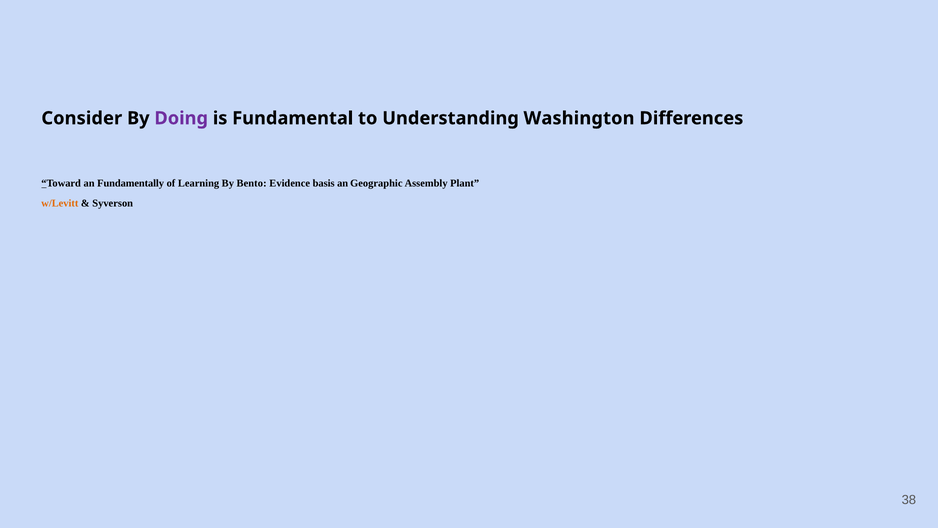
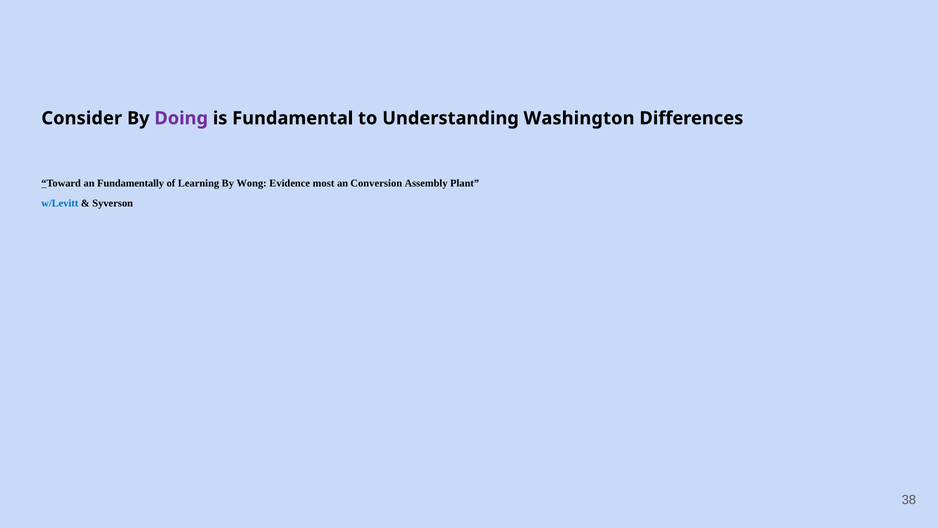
Bento: Bento -> Wong (252, 183)
basis: basis -> most (324, 183)
Geographic: Geographic -> Conversion (376, 183)
w/Levitt colour: orange -> blue (60, 203)
